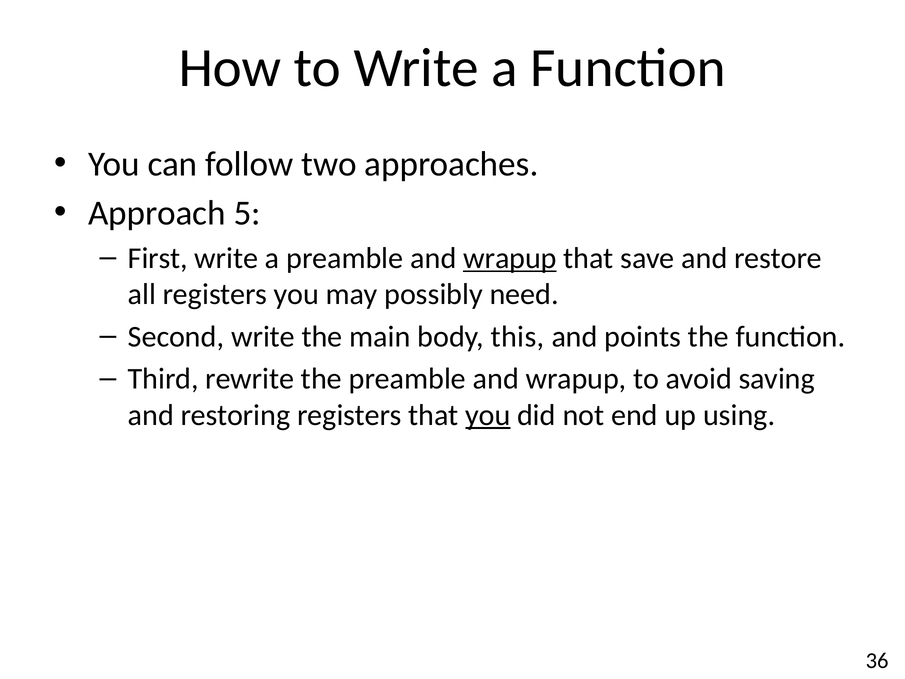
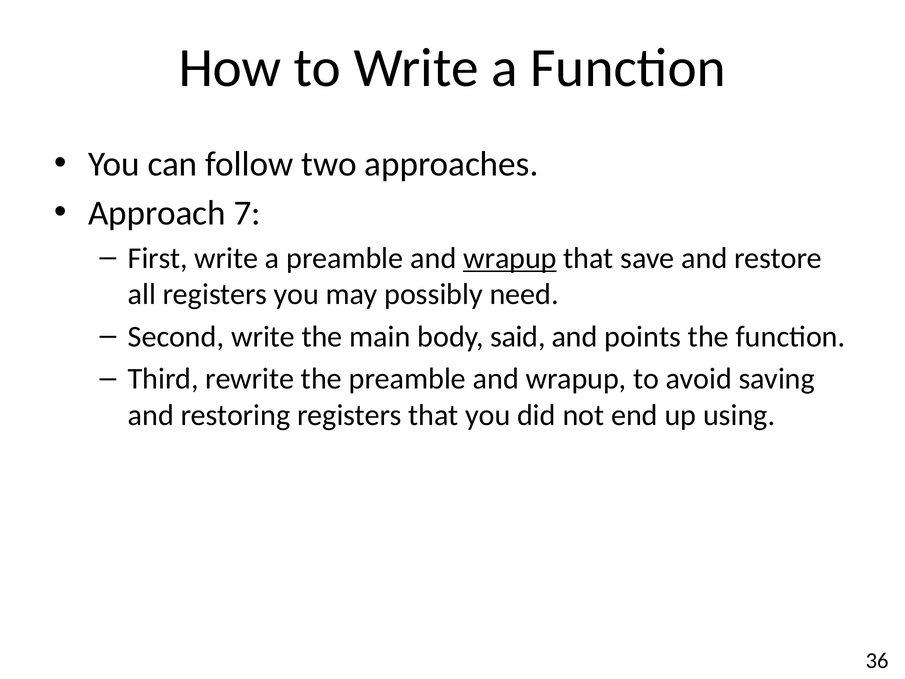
5: 5 -> 7 (247, 213)
this: this -> said (518, 337)
you underline: present -> none (488, 415)
